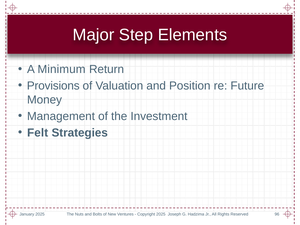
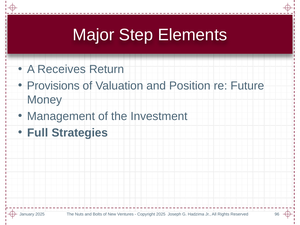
Minimum: Minimum -> Receives (62, 69)
Felt: Felt -> Full (38, 133)
